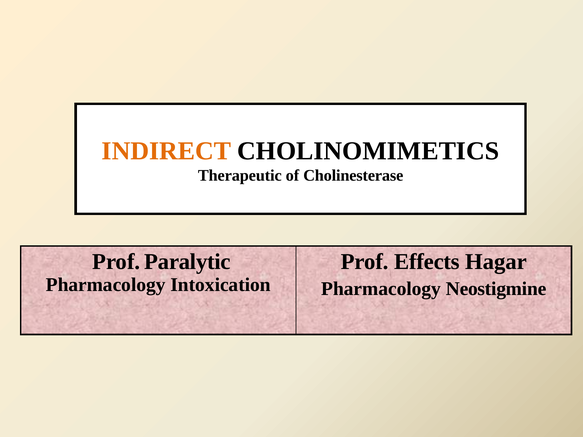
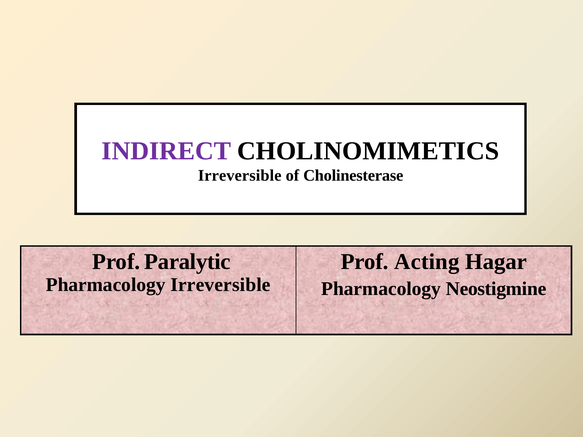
INDIRECT colour: orange -> purple (166, 151)
Therapeutic: Therapeutic -> Irreversible (240, 176)
Effects: Effects -> Acting (427, 262)
Pharmacology Intoxication: Intoxication -> Irreversible (220, 285)
